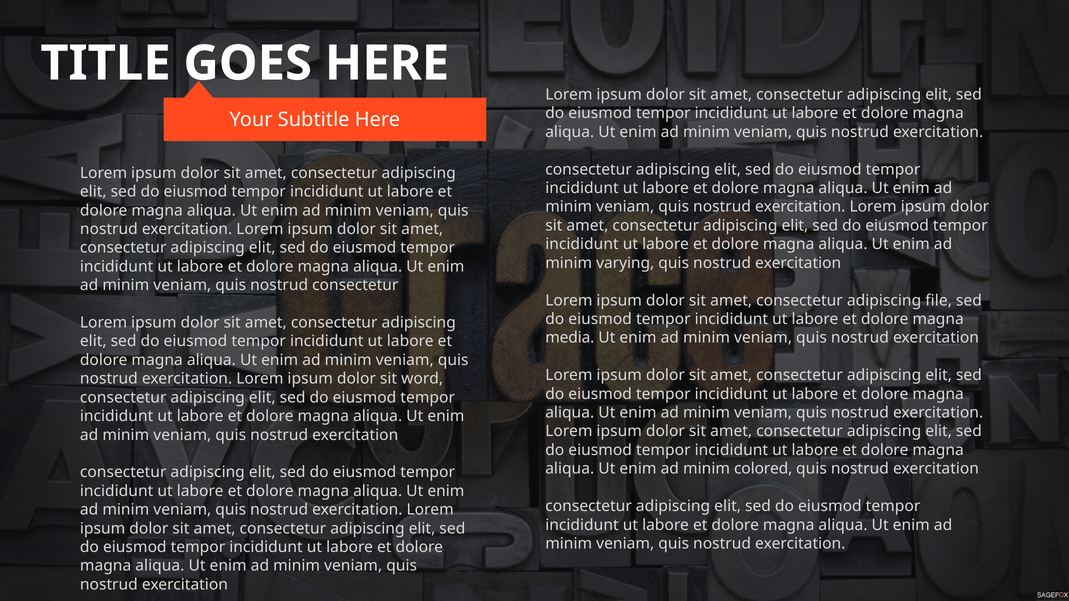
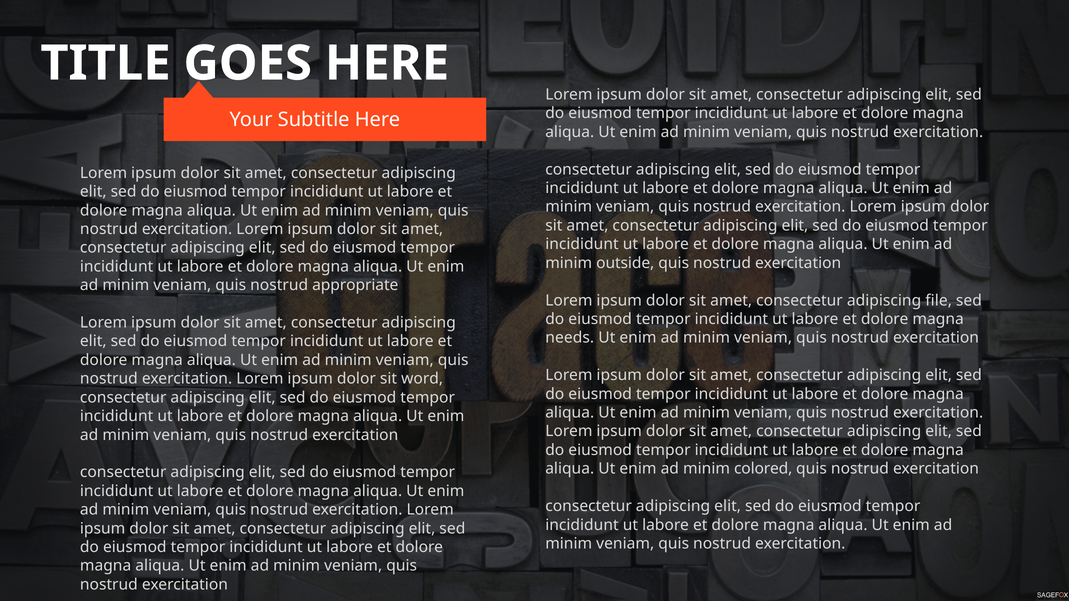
varying: varying -> outside (625, 263)
nostrud consectetur: consectetur -> appropriate (355, 285)
media: media -> needs (570, 338)
